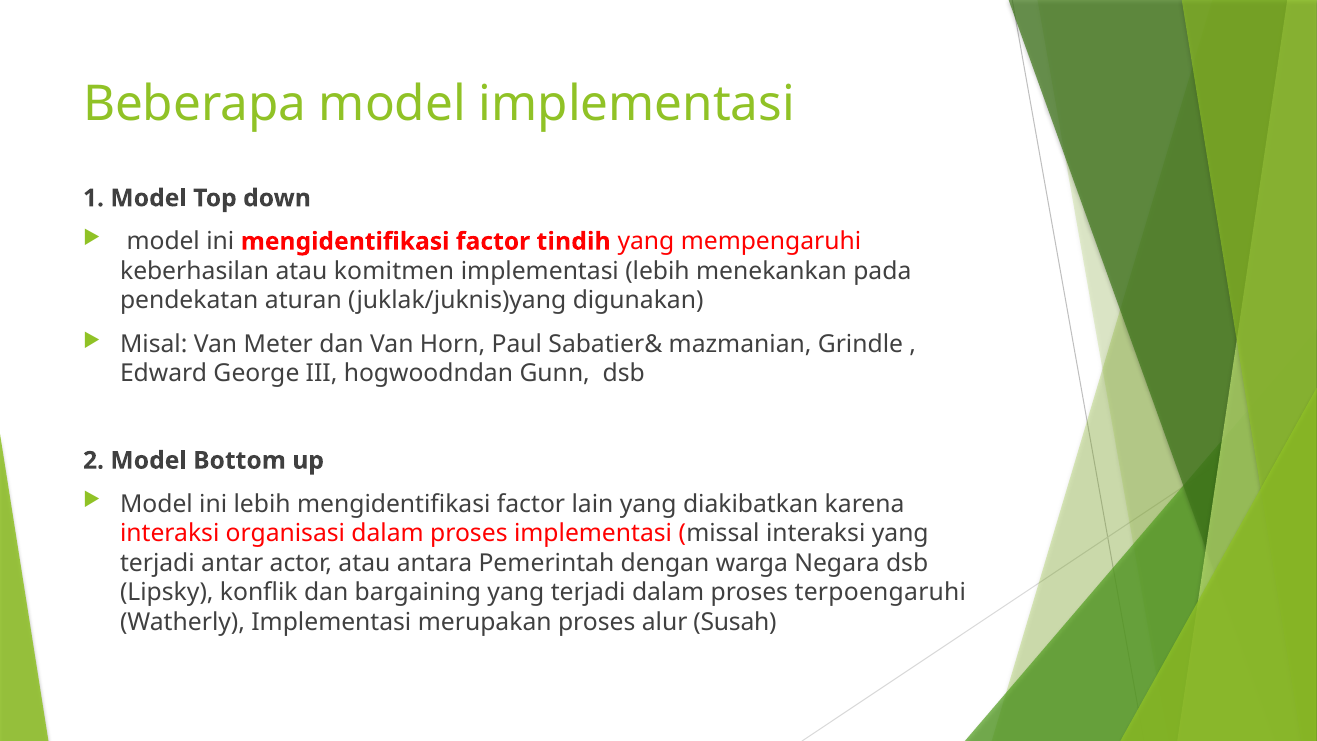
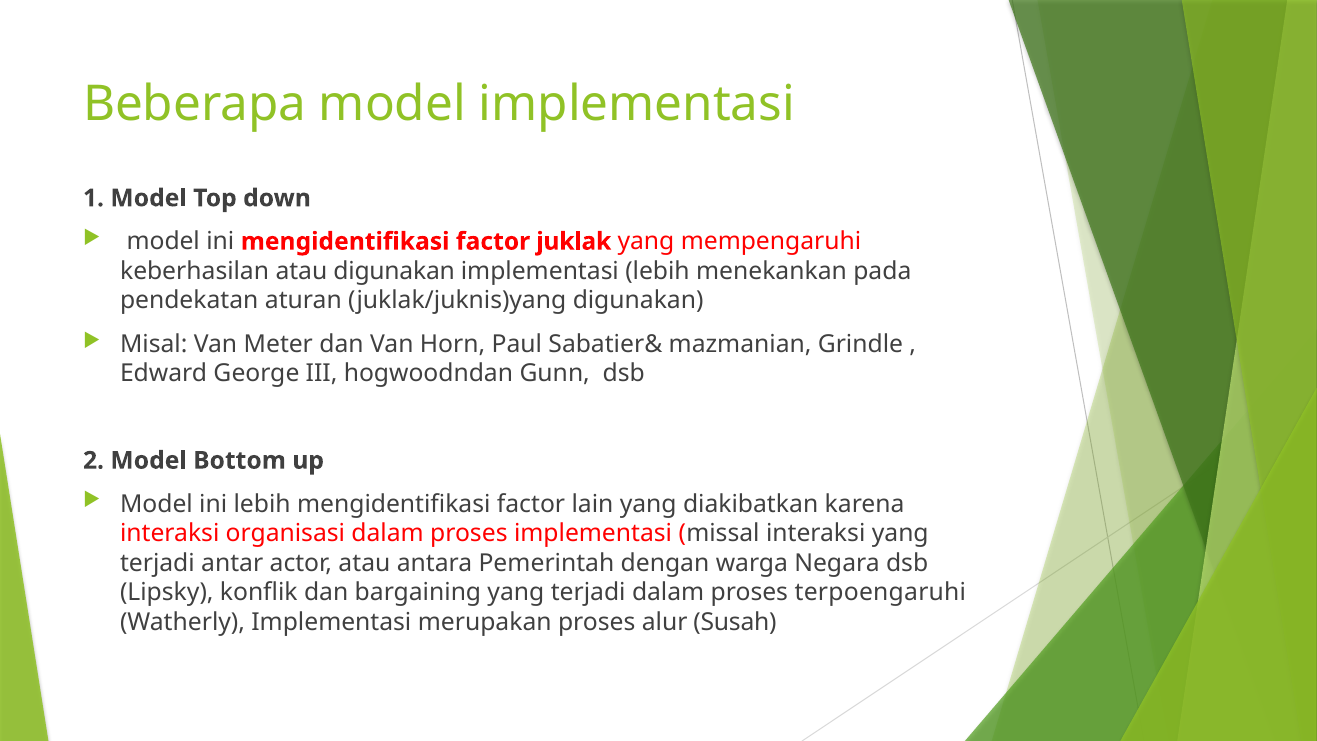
tindih: tindih -> juklak (574, 241)
atau komitmen: komitmen -> digunakan (394, 271)
